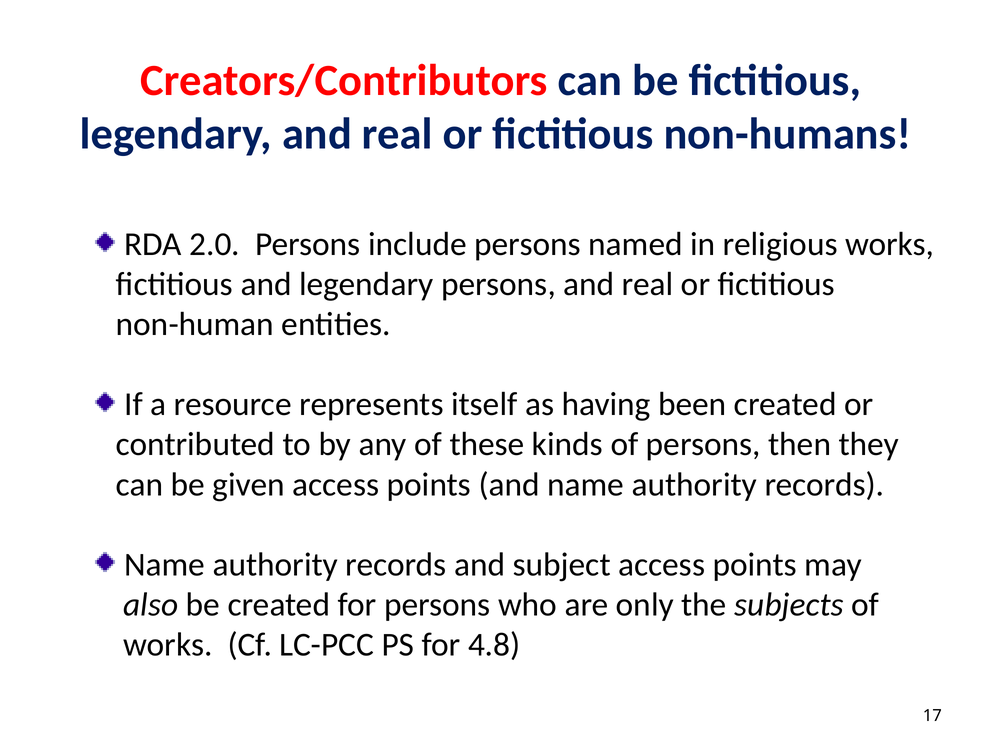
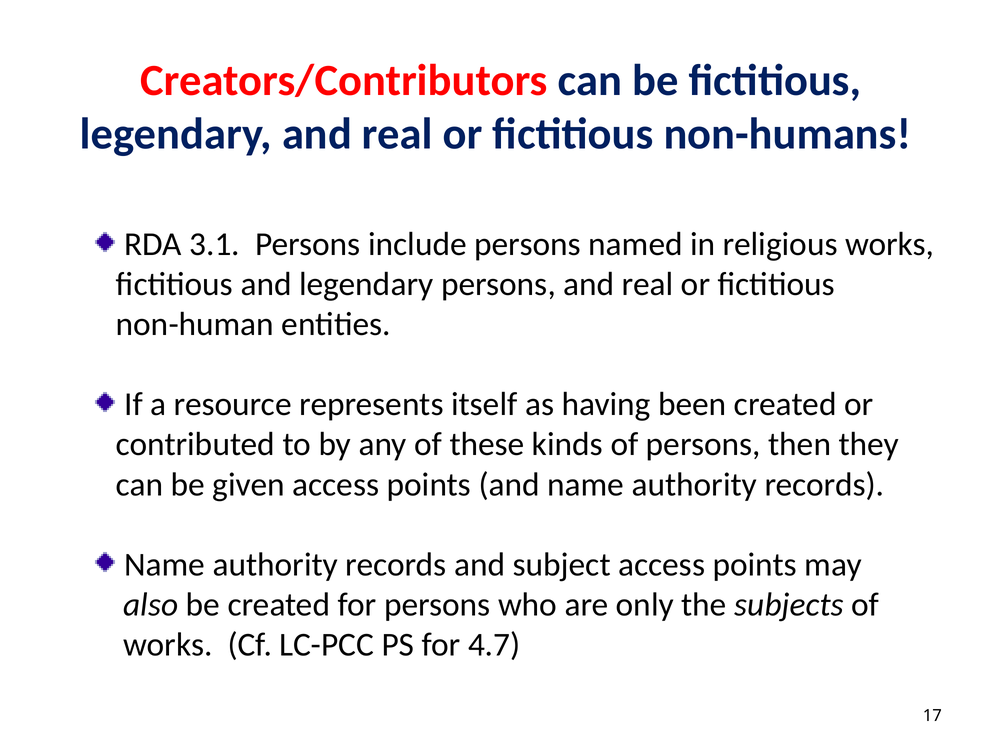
2.0: 2.0 -> 3.1 (215, 244)
4.8: 4.8 -> 4.7 (494, 645)
